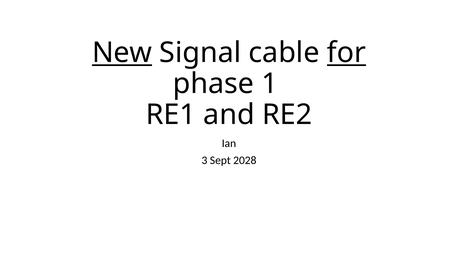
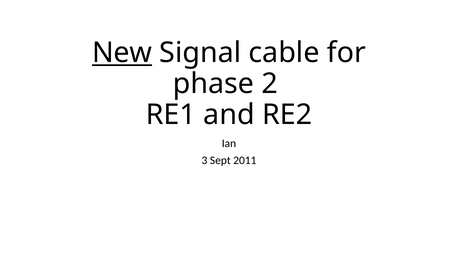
for underline: present -> none (346, 53)
1: 1 -> 2 (270, 84)
2028: 2028 -> 2011 (245, 160)
